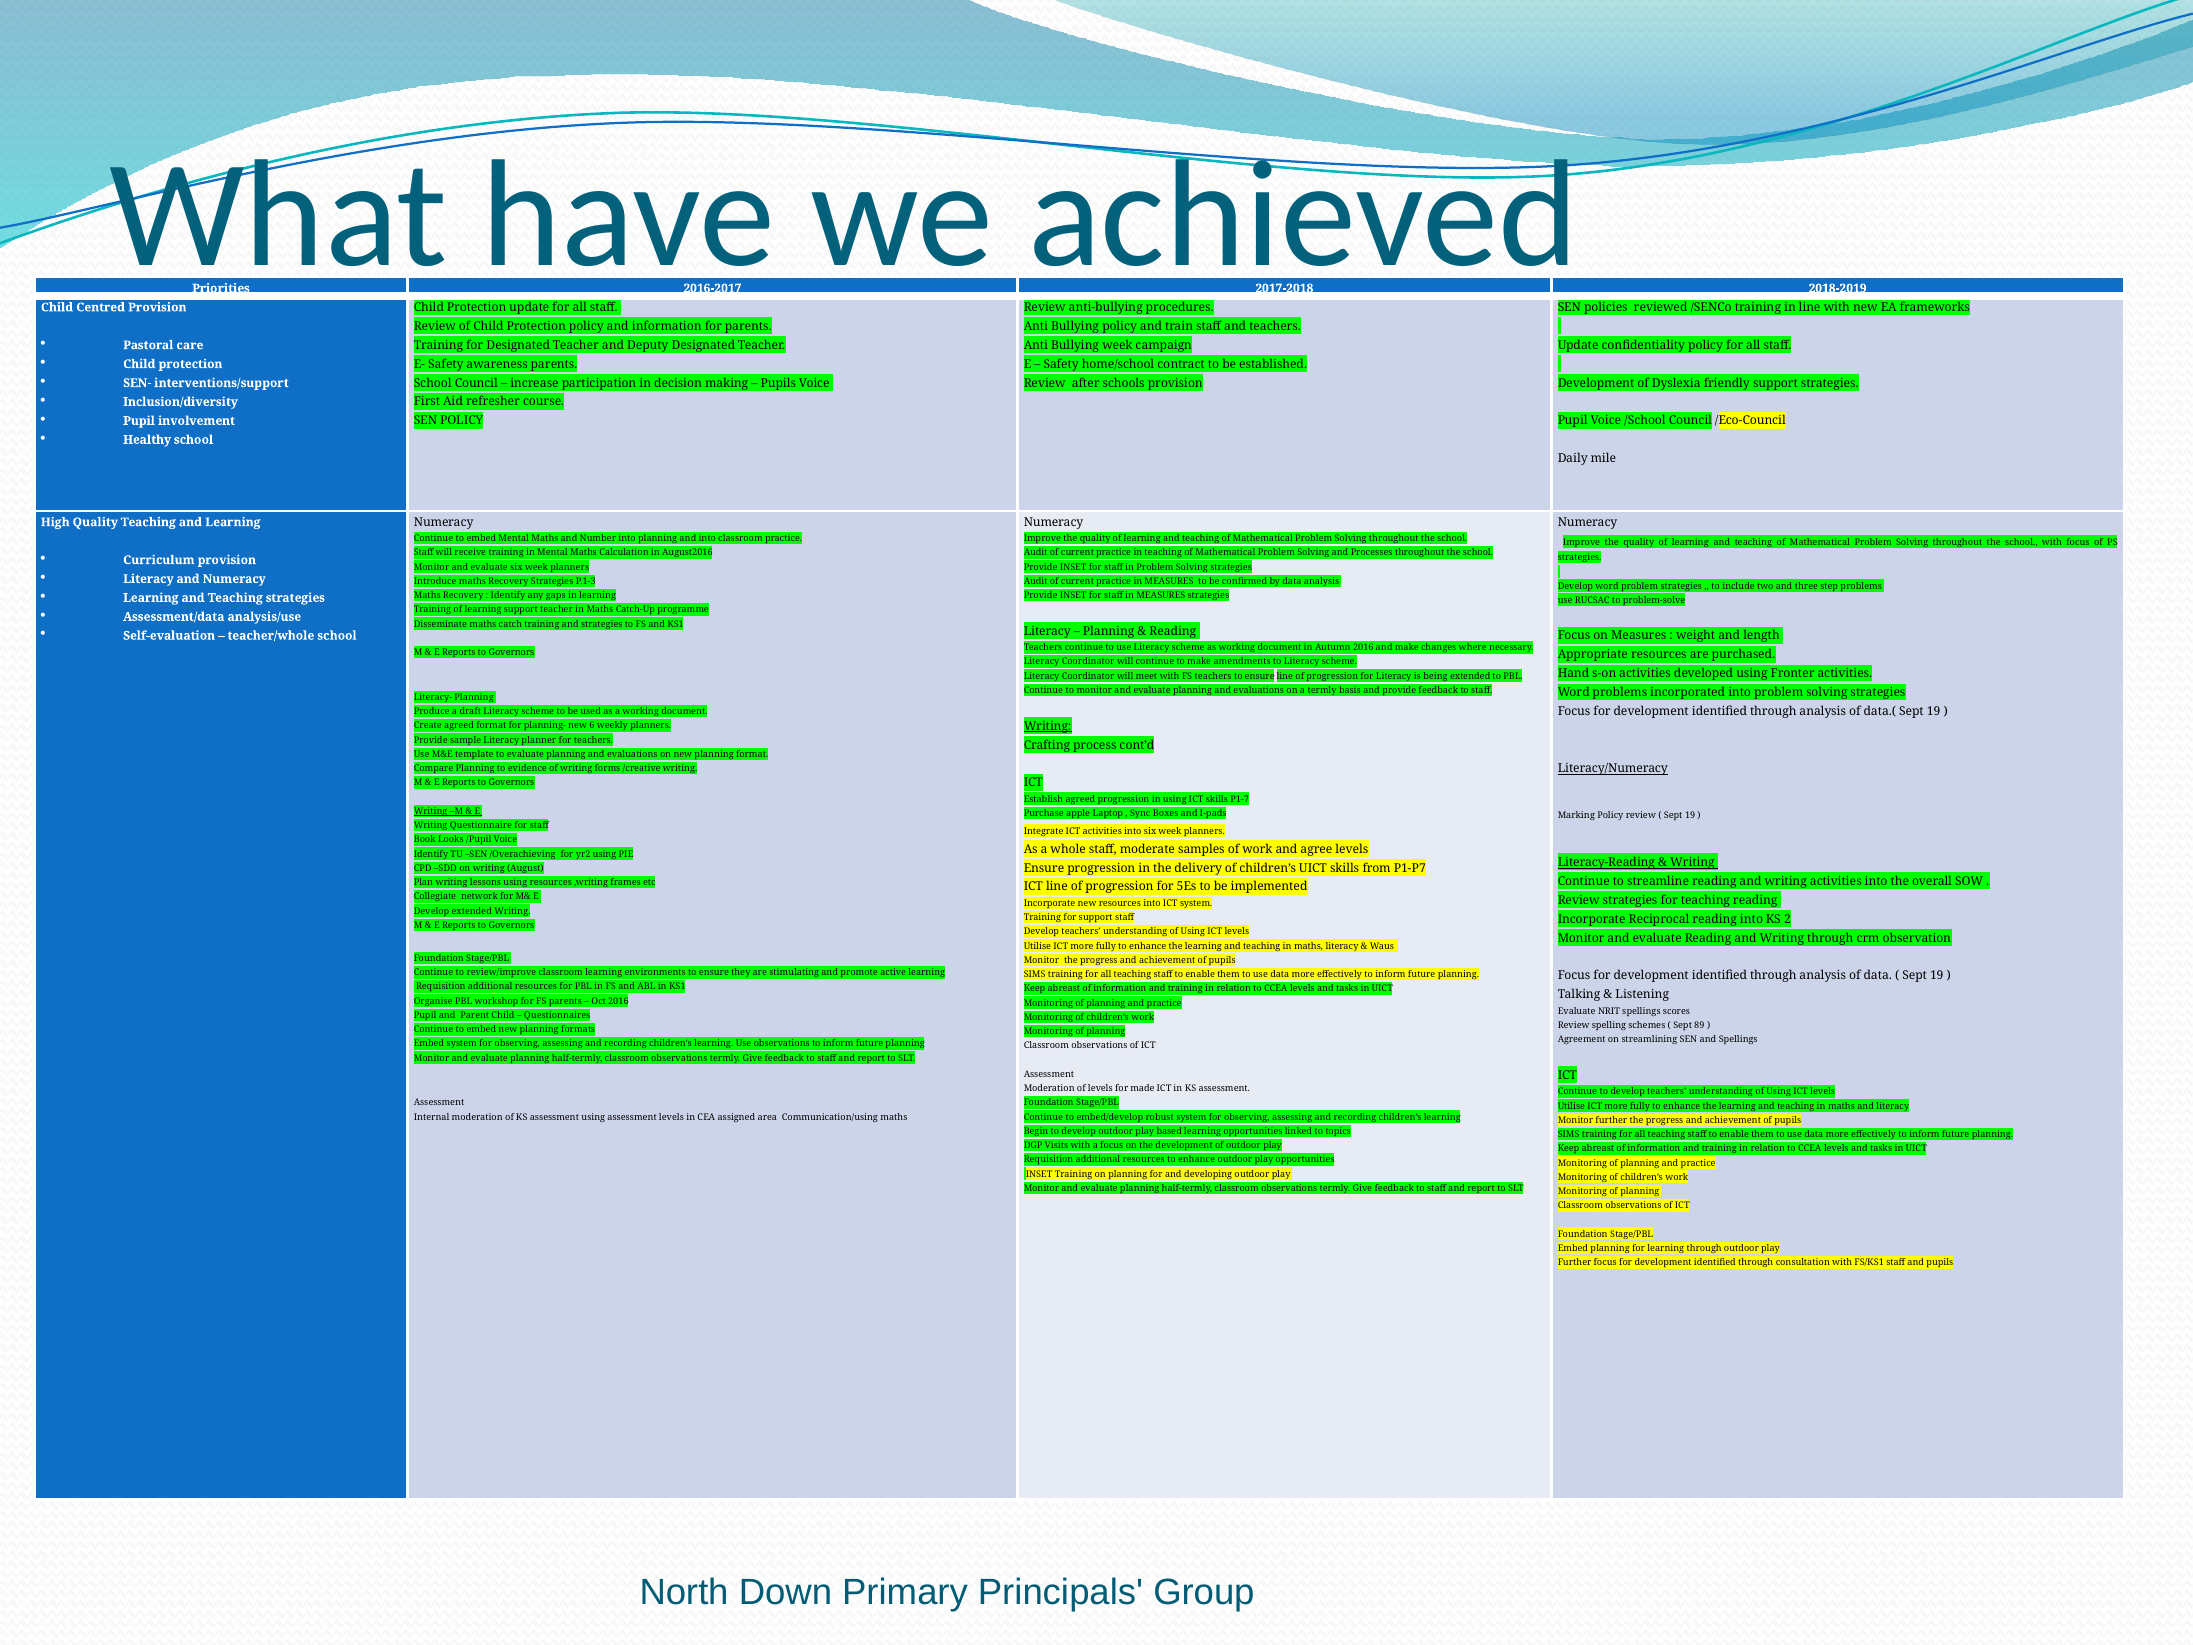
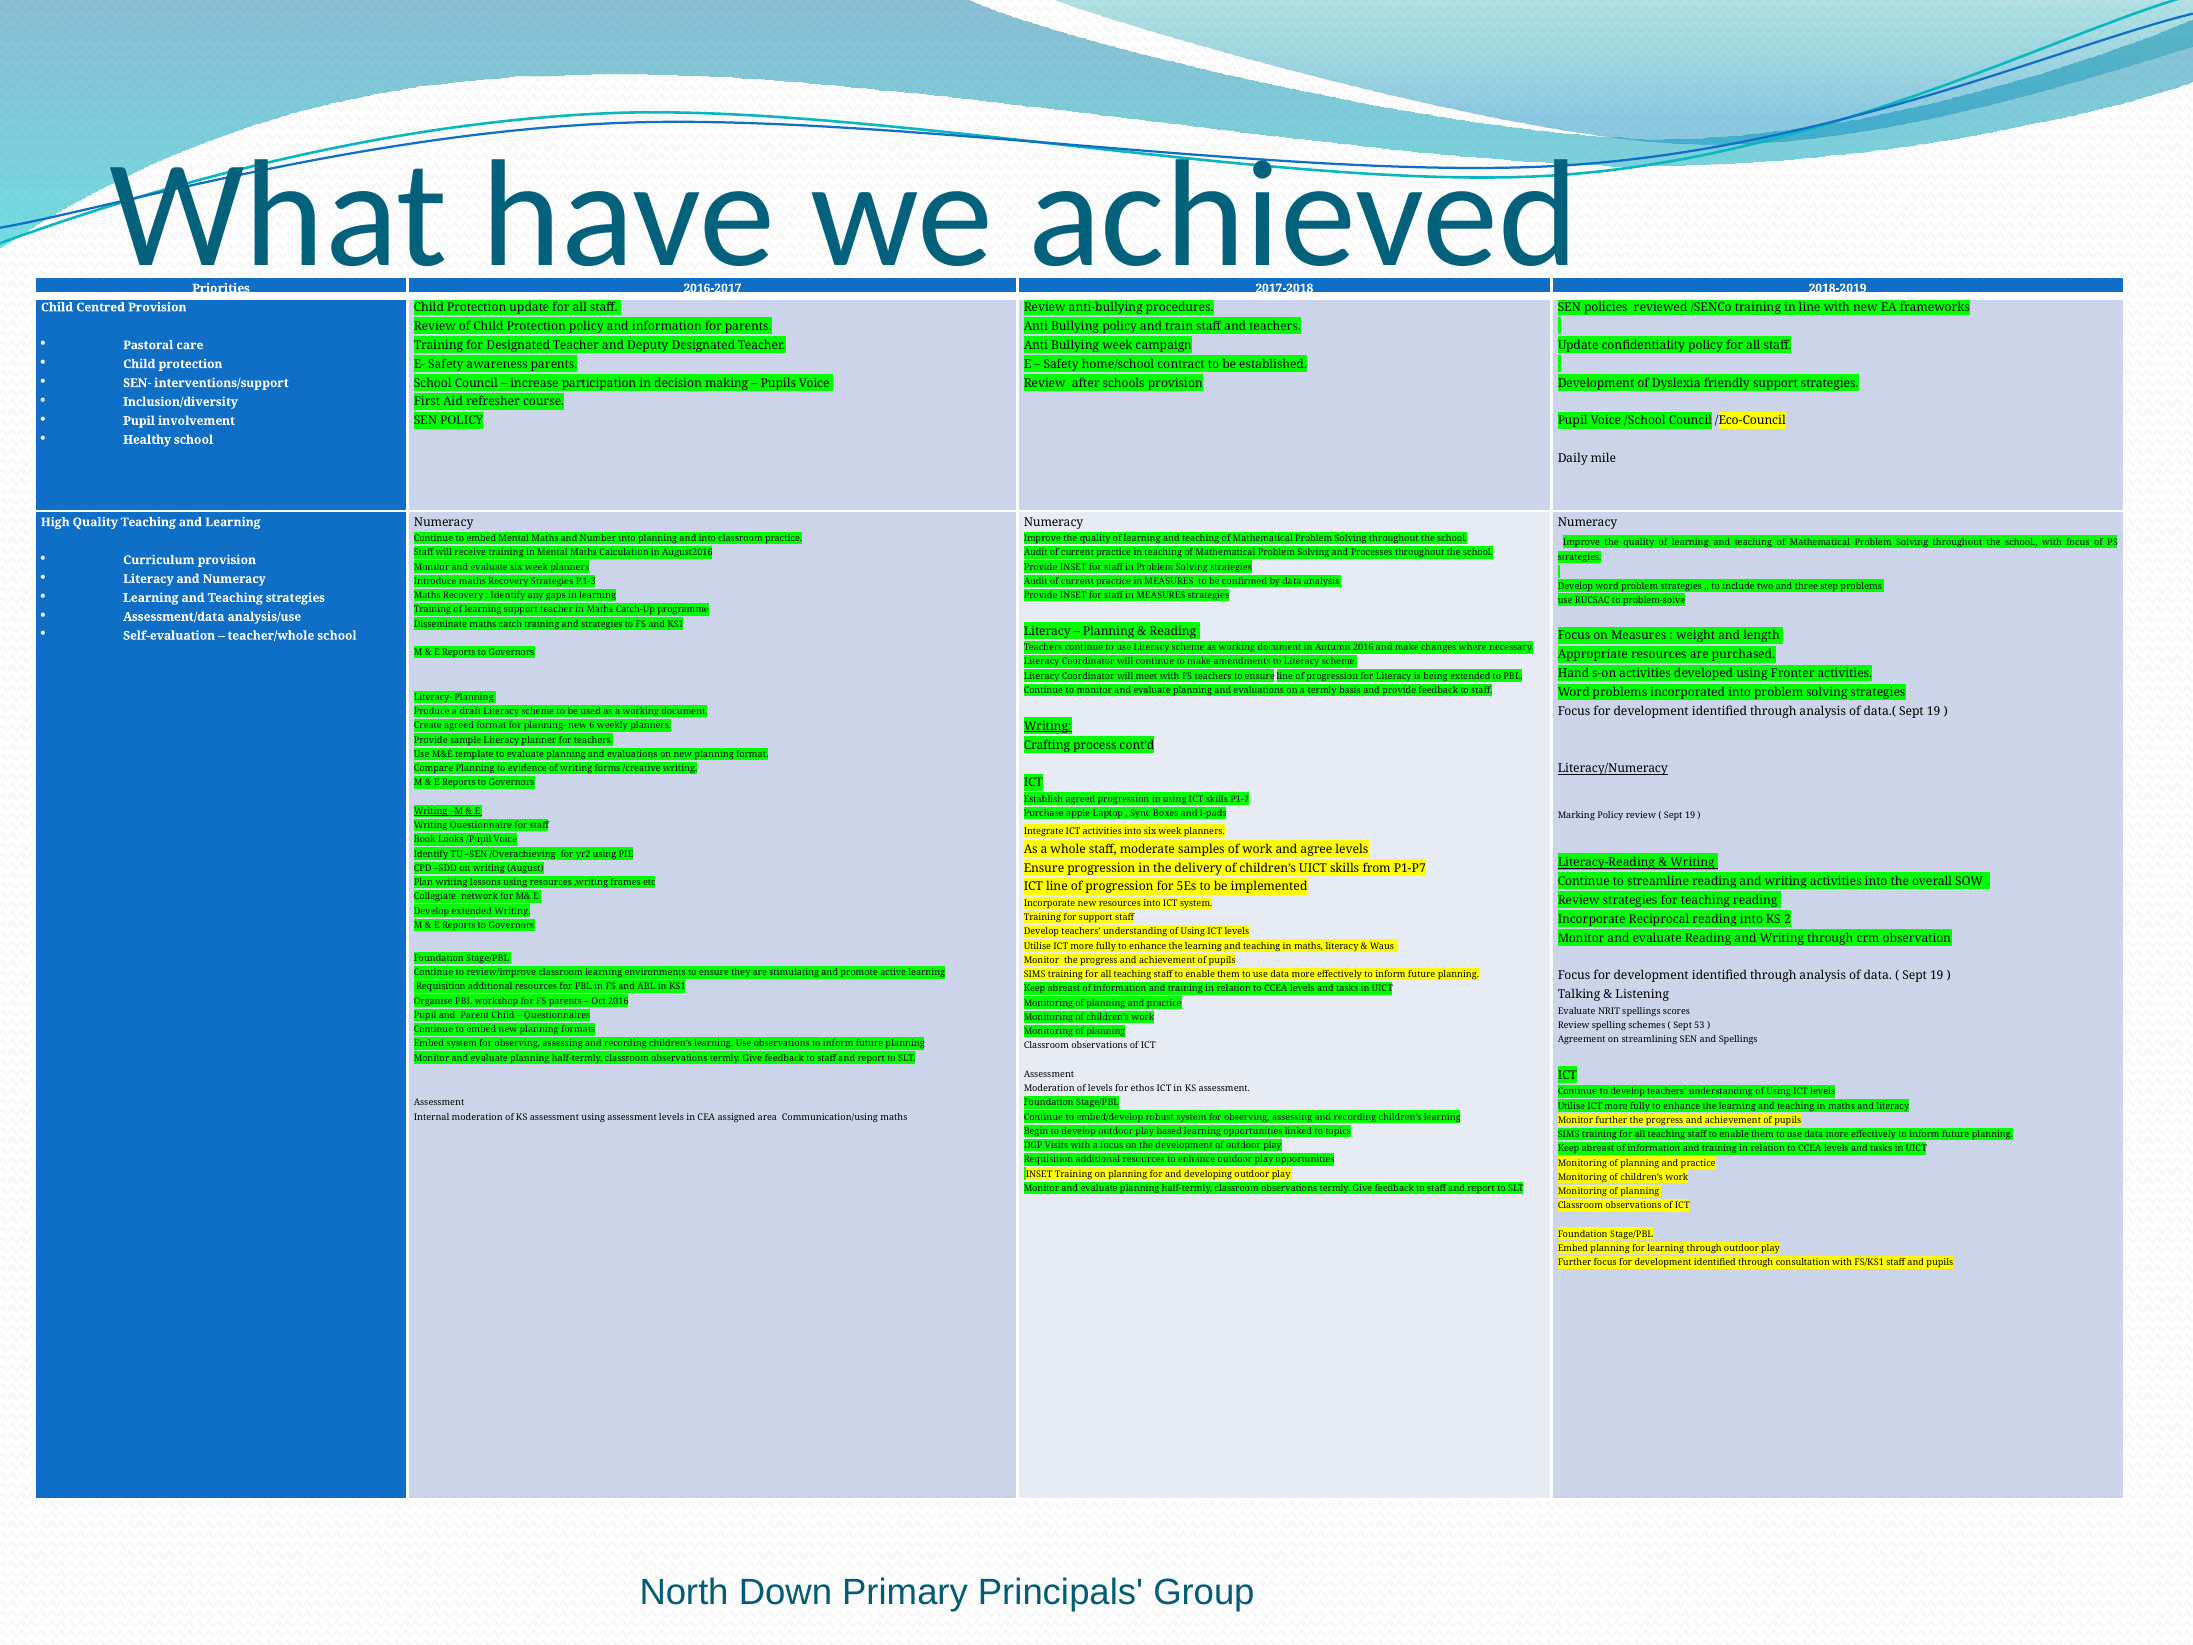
89: 89 -> 53 (1699, 1025)
made: made -> ethos (1142, 1088)
